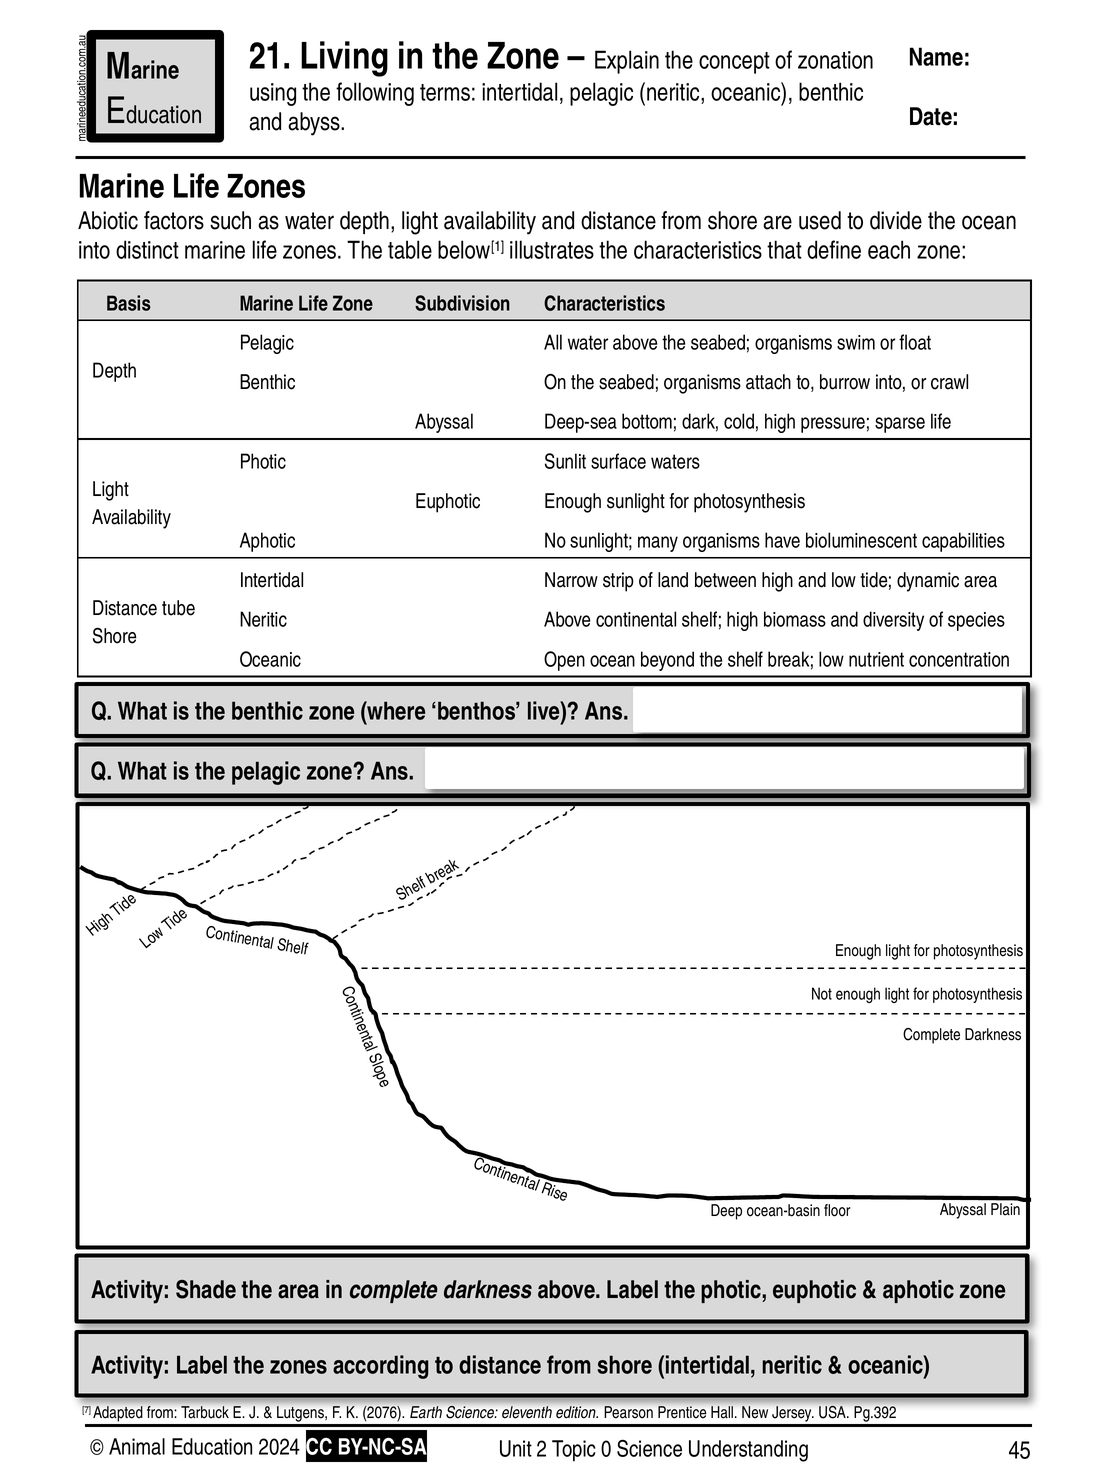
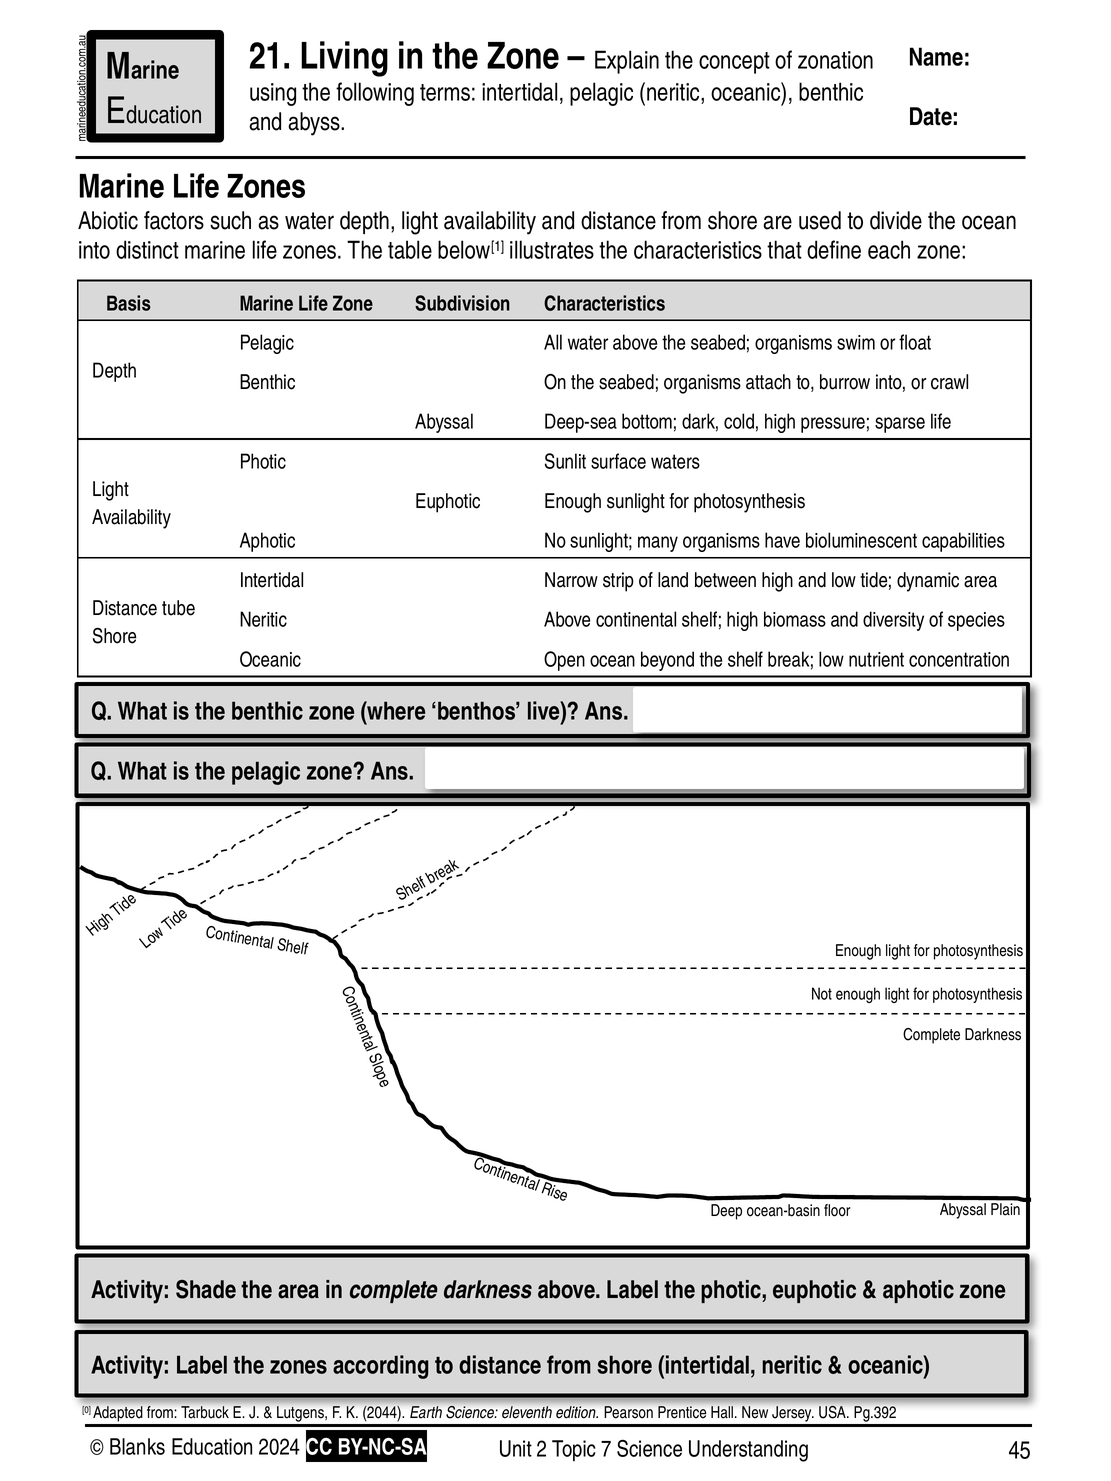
7: 7 -> 0 (87, 1410)
2076: 2076 -> 2044 (384, 1413)
Animal: Animal -> Blanks (137, 1448)
0: 0 -> 7 (606, 1450)
